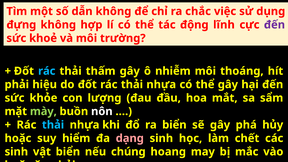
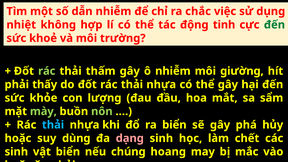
dẫn không: không -> nhiễm (113, 11)
đựng: đựng -> nhiệt (21, 25)
lĩnh: lĩnh -> tinh (224, 25)
đến colour: purple -> green (274, 25)
rác colour: light blue -> light green (47, 71)
thoáng: thoáng -> giường (242, 71)
hiệu: hiệu -> thấy (45, 84)
nôn colour: white -> light green (102, 111)
hiểm: hiểm -> dùng (76, 138)
